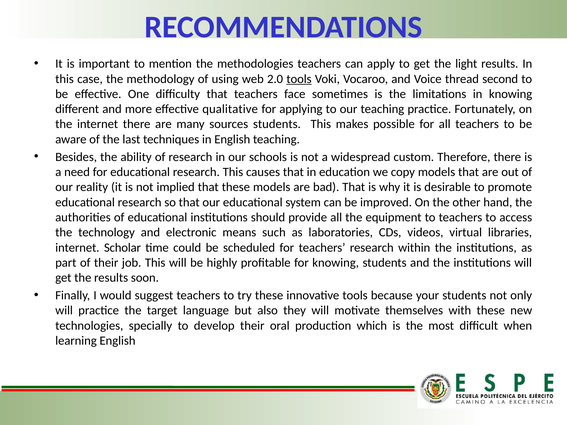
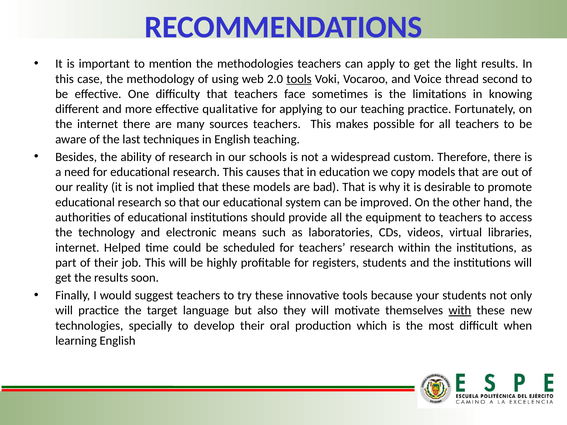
sources students: students -> teachers (277, 124)
Scholar: Scholar -> Helped (122, 248)
for knowing: knowing -> registers (336, 263)
with underline: none -> present (460, 311)
